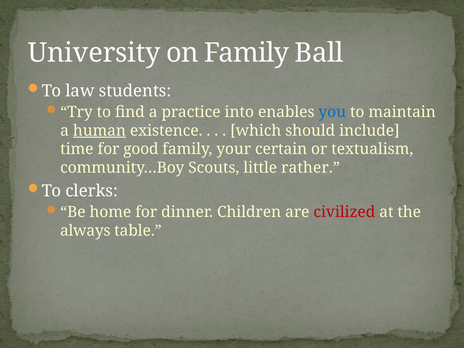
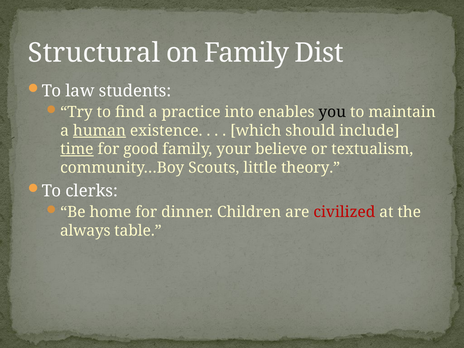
University: University -> Structural (94, 53)
Ball: Ball -> Dist (319, 53)
you colour: blue -> black (332, 112)
time underline: none -> present (77, 149)
certain: certain -> believe (281, 149)
rather: rather -> theory (311, 168)
